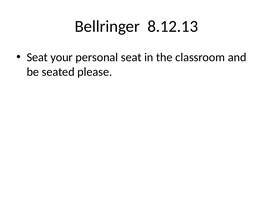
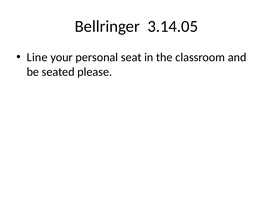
8.12.13: 8.12.13 -> 3.14.05 (173, 26)
Seat: Seat -> Line (37, 57)
